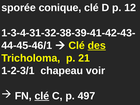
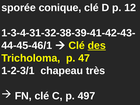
21: 21 -> 47 (84, 58)
voir: voir -> très (96, 71)
clé underline: present -> none (42, 96)
